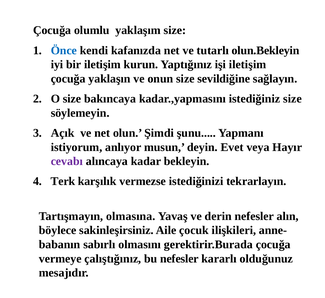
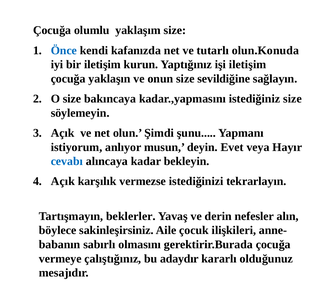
olun.Bekleyin: olun.Bekleyin -> olun.Konuda (265, 50)
cevabı colour: purple -> blue (67, 162)
Terk: Terk -> Açık (63, 182)
olmasına: olmasına -> beklerler (131, 216)
bu nefesler: nefesler -> adaydır (179, 259)
